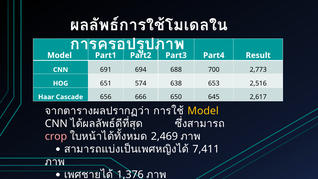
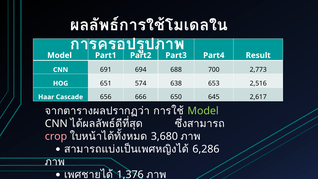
Model colour: yellow -> light green (203, 111)
2,469: 2,469 -> 3,680 (164, 136)
7,411: 7,411 -> 6,286 (206, 149)
